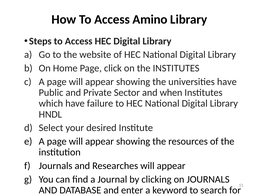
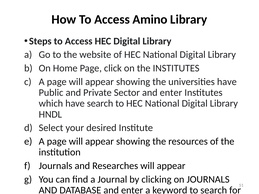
Sector and when: when -> enter (171, 93)
have failure: failure -> search (100, 104)
